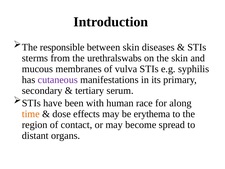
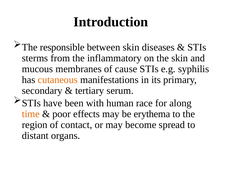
urethralswabs: urethralswabs -> inflammatory (114, 58)
vulva: vulva -> cause (126, 69)
cutaneous colour: purple -> orange (58, 80)
dose: dose -> poor (62, 114)
